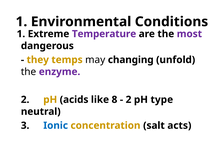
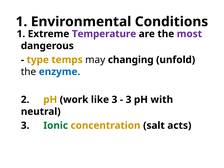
they: they -> type (38, 60)
enzyme colour: purple -> blue (60, 72)
acids: acids -> work (74, 100)
like 8: 8 -> 3 (114, 100)
2: 2 -> 3 (129, 100)
type: type -> with (162, 100)
Ionic colour: blue -> green (56, 126)
